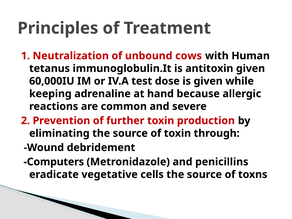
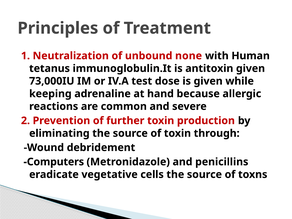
cows: cows -> none (189, 56)
60,000IU: 60,000IU -> 73,000IU (52, 81)
